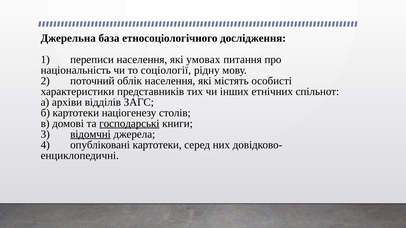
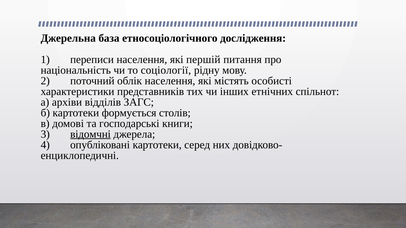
умовах: умовах -> першій (203, 60)
націогенезу: націогенезу -> формується (129, 113)
господарські underline: present -> none (129, 124)
